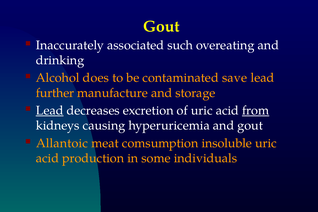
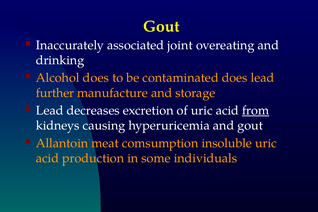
such: such -> joint (180, 45)
contaminated save: save -> does (235, 78)
Lead underline: present -> none (50, 111)
Allantoic: Allantoic -> Allantoin (62, 143)
